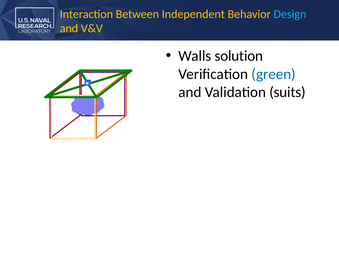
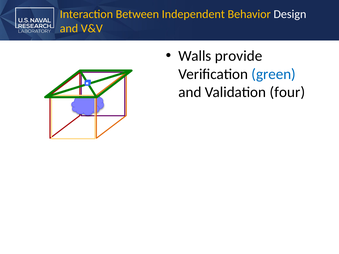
Design colour: light blue -> white (290, 14)
solution: solution -> provide (239, 56)
suits: suits -> four (287, 92)
